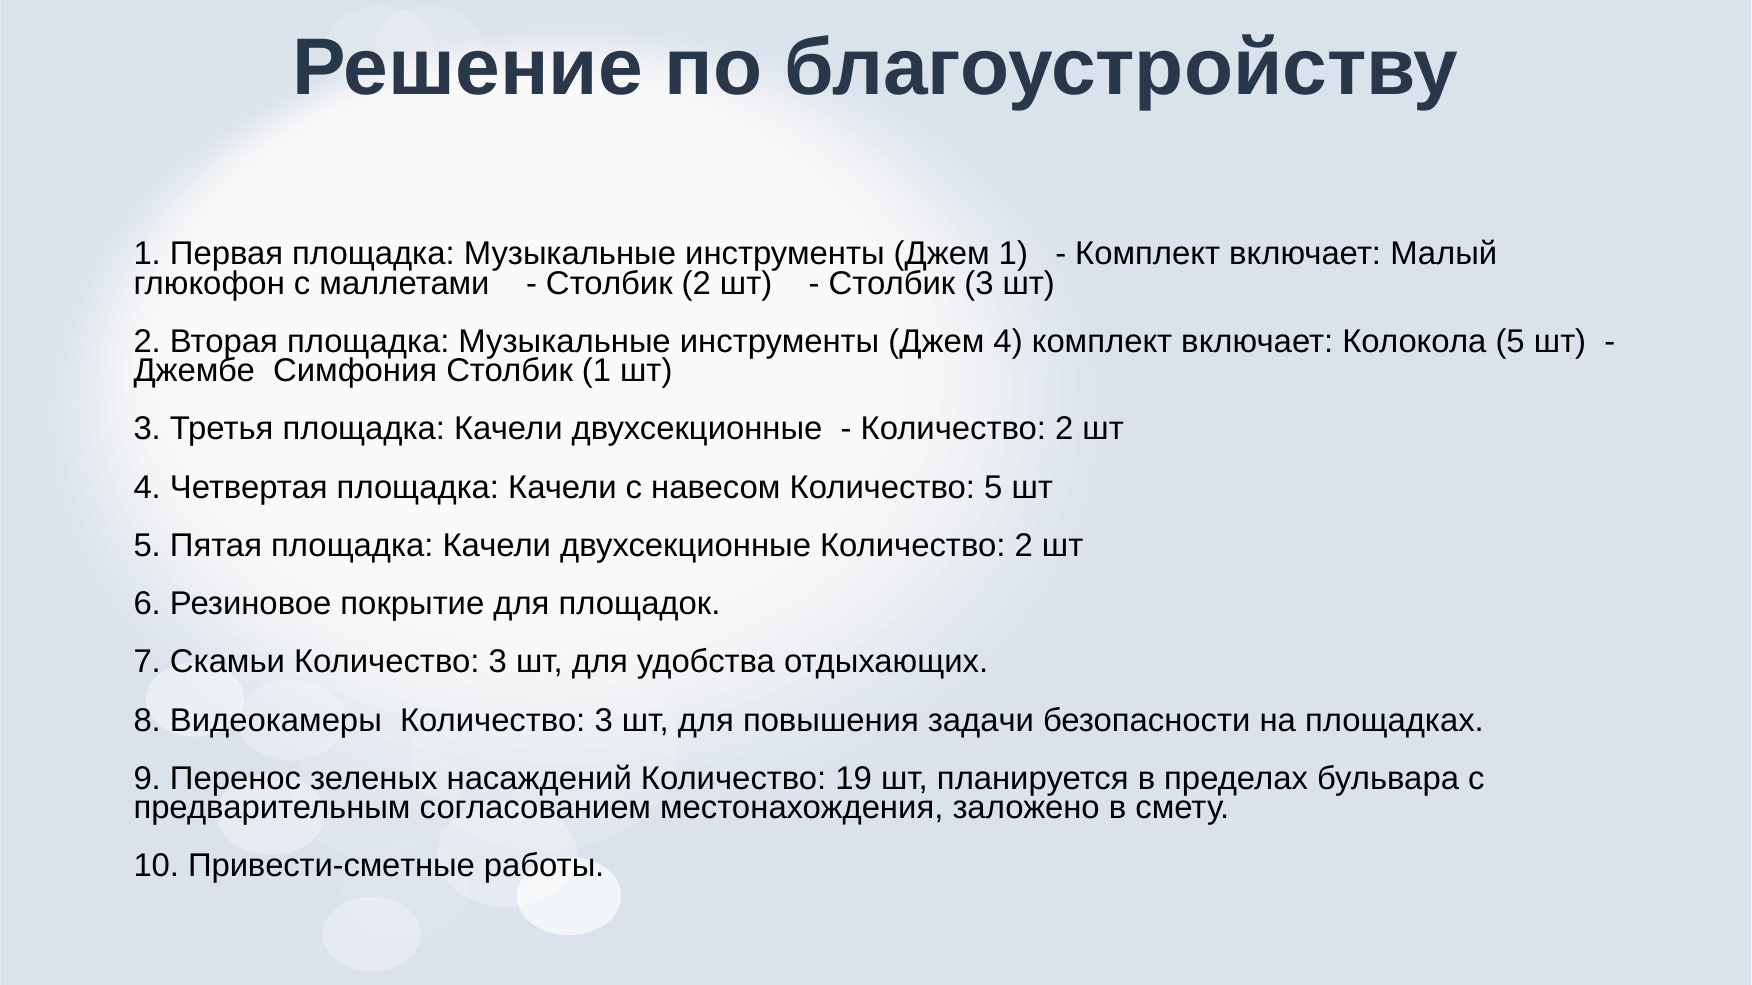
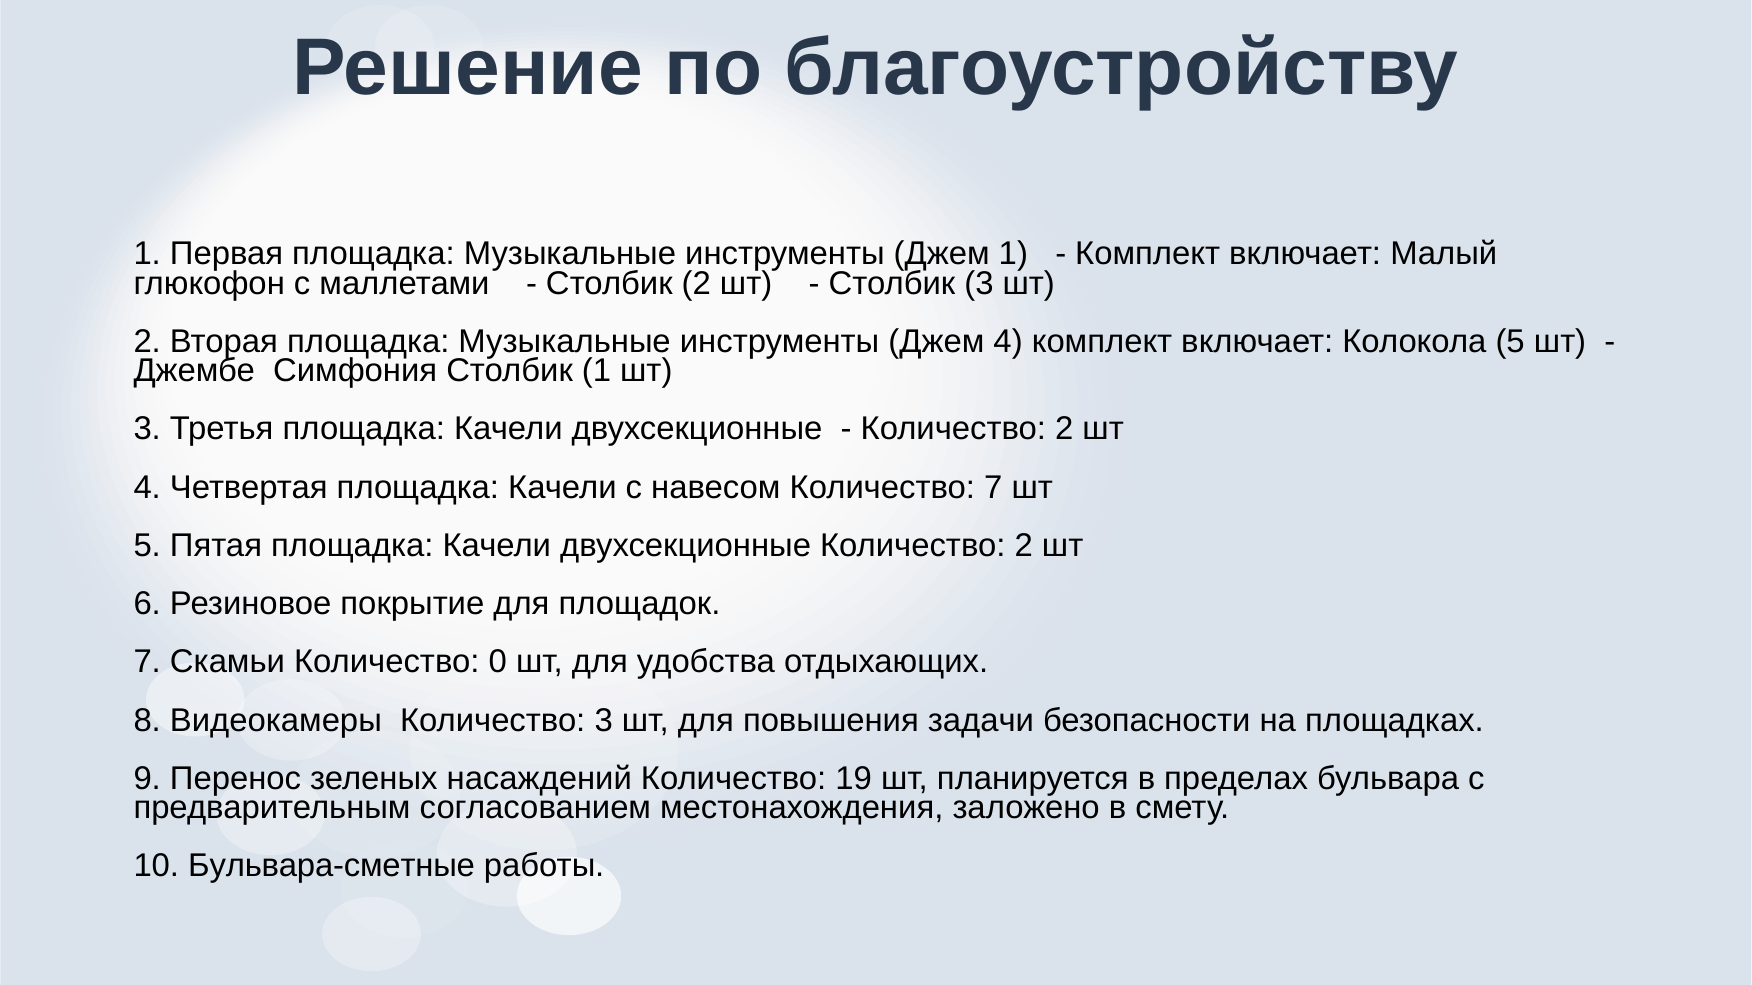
Количество 5: 5 -> 7 (993, 488)
Скамьи Количество 3: 3 -> 0 (498, 662)
Привести-сметные: Привести-сметные -> Бульвара-сметные (332, 867)
